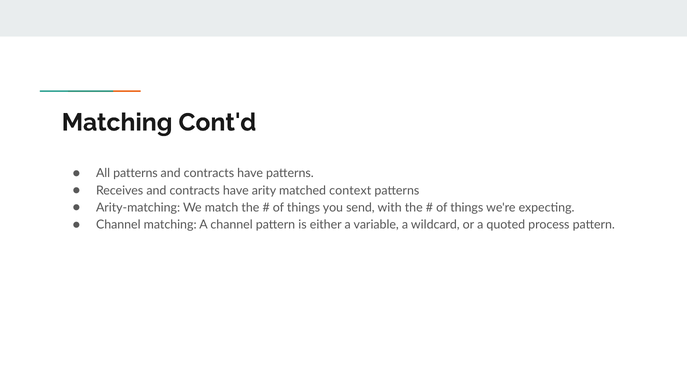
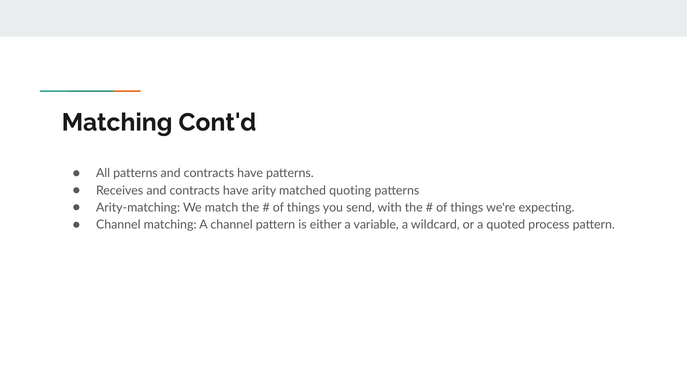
context: context -> quoting (350, 191)
